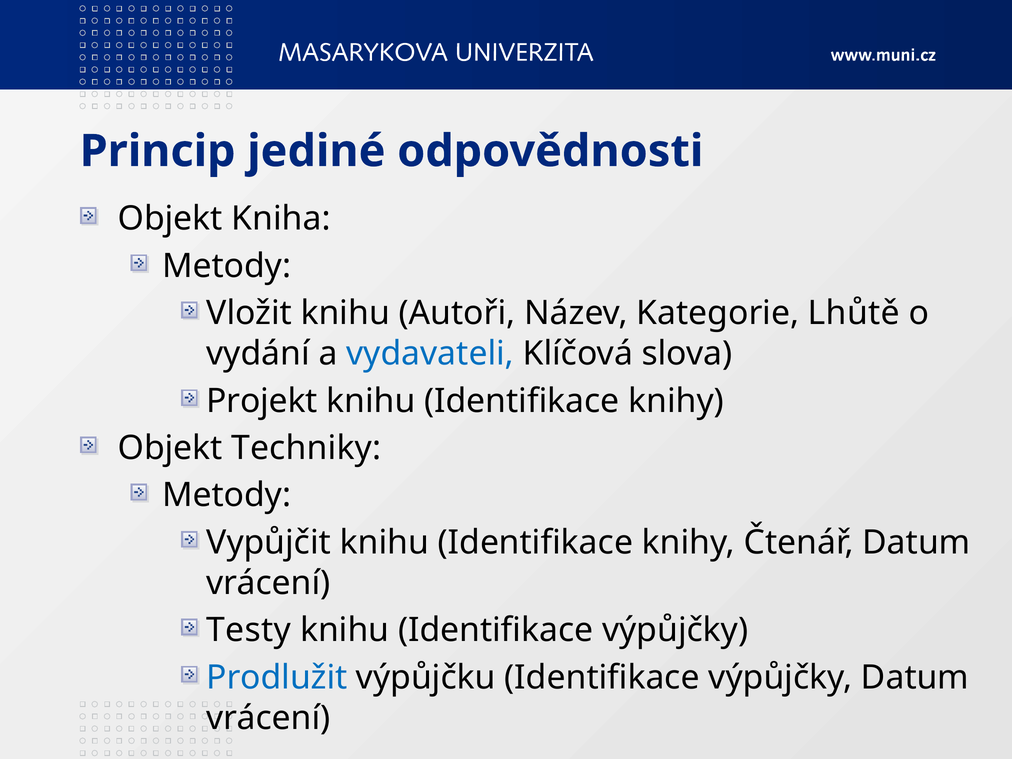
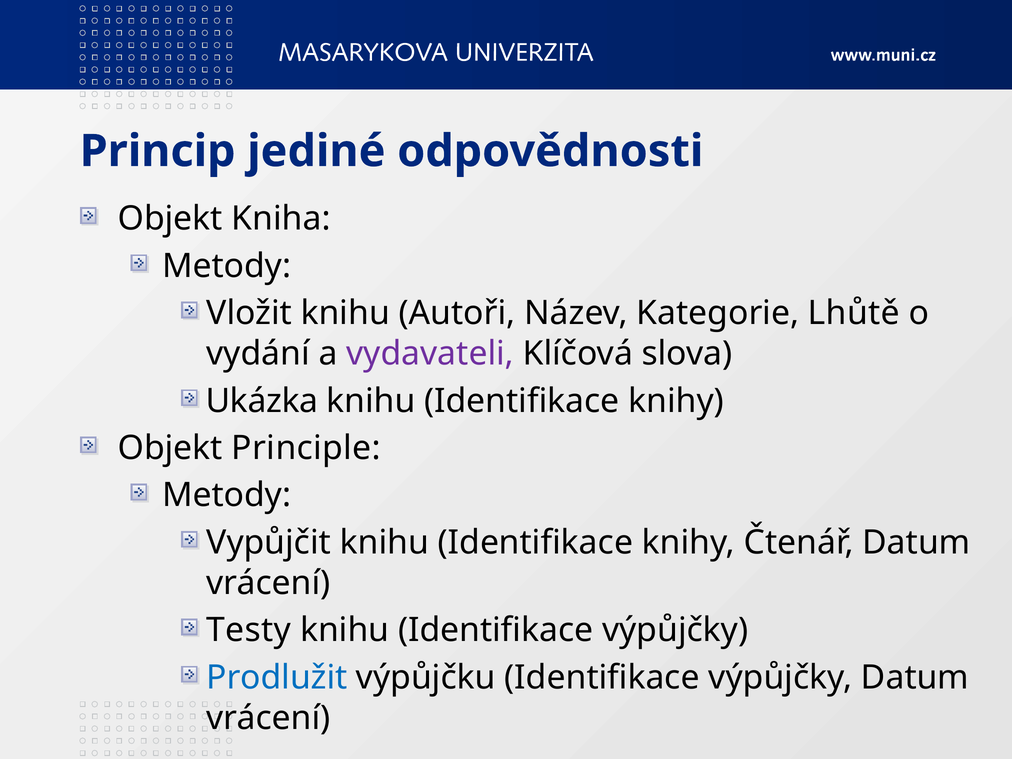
vydavateli colour: blue -> purple (430, 354)
Projekt: Projekt -> Ukázka (262, 401)
Techniky: Techniky -> Principle (306, 448)
